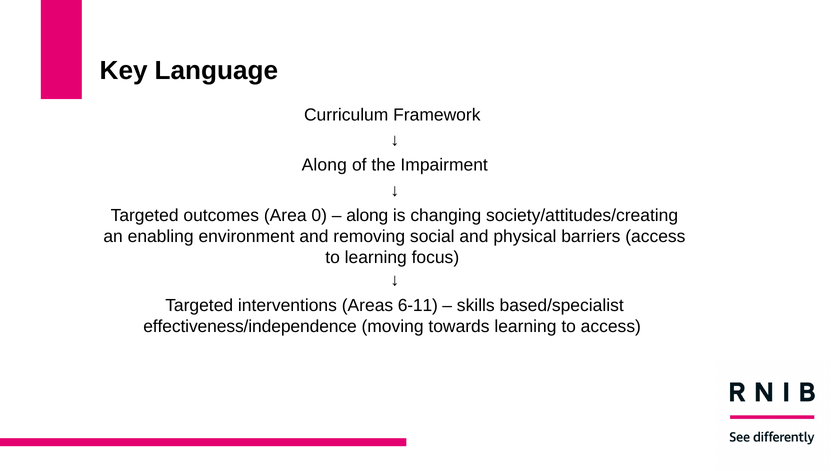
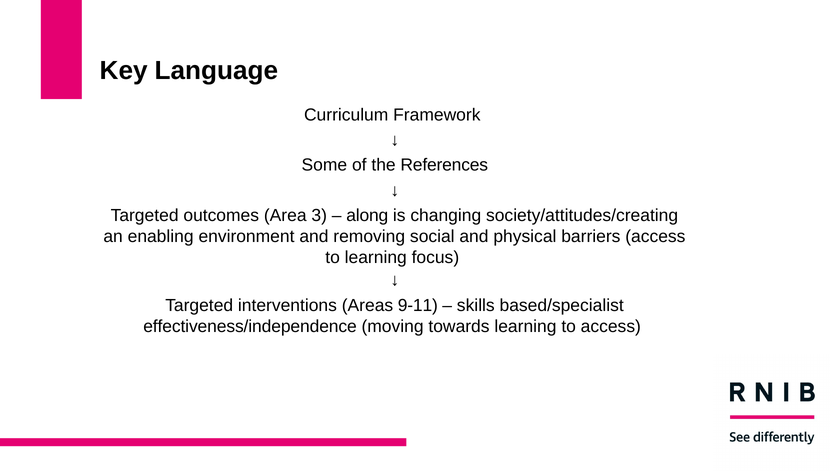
Along: Along -> Some (324, 165)
Impairment: Impairment -> References (444, 165)
0: 0 -> 3 (319, 215)
6-11: 6-11 -> 9-11 (418, 305)
